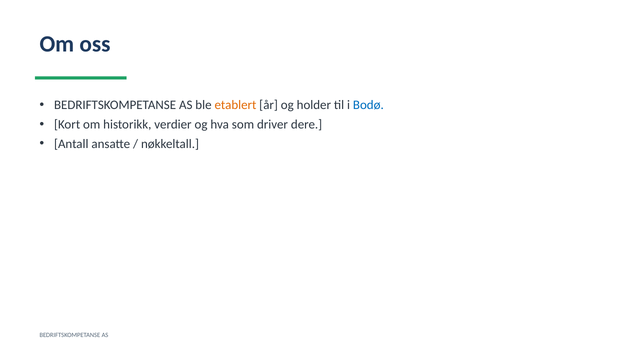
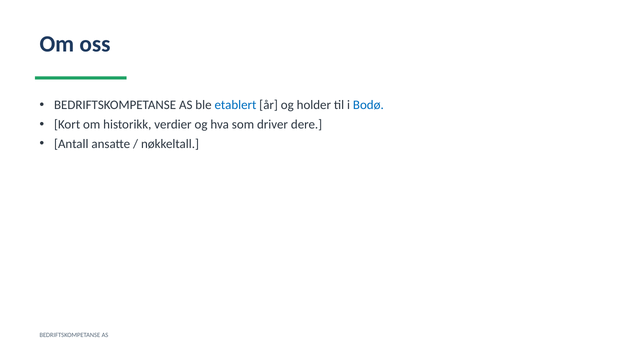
etablert colour: orange -> blue (235, 105)
